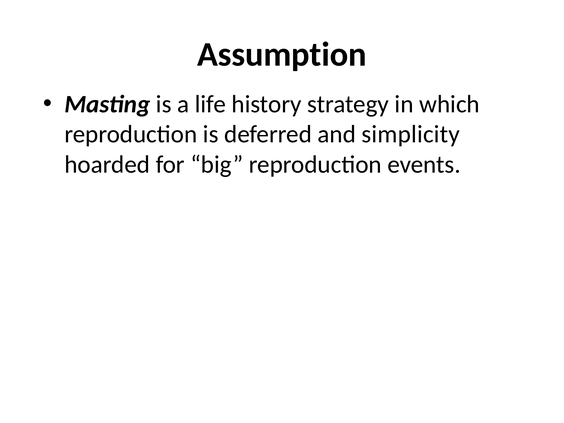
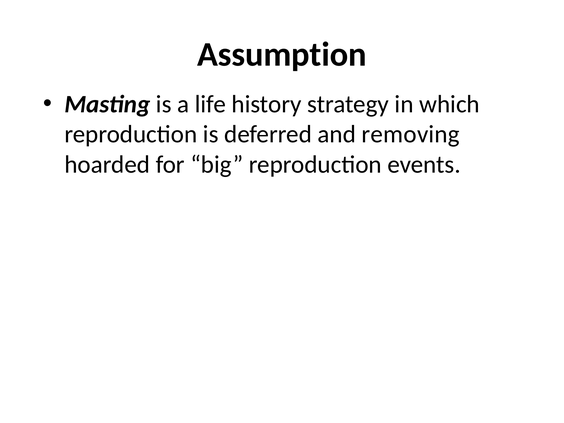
simplicity: simplicity -> removing (411, 134)
